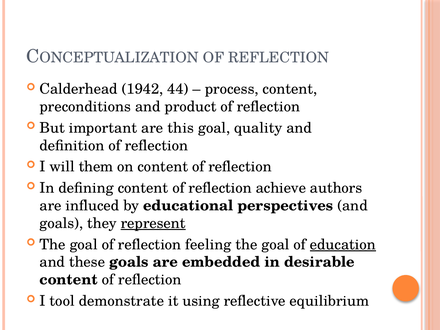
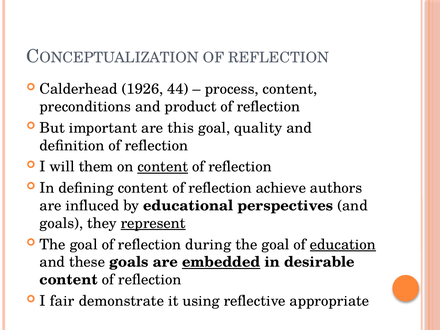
1942: 1942 -> 1926 (142, 89)
content underline: none -> present (163, 167)
feeling: feeling -> during (208, 245)
embedded underline: none -> present (221, 262)
tool: tool -> fair (62, 301)
equilibrium: equilibrium -> appropriate (329, 301)
